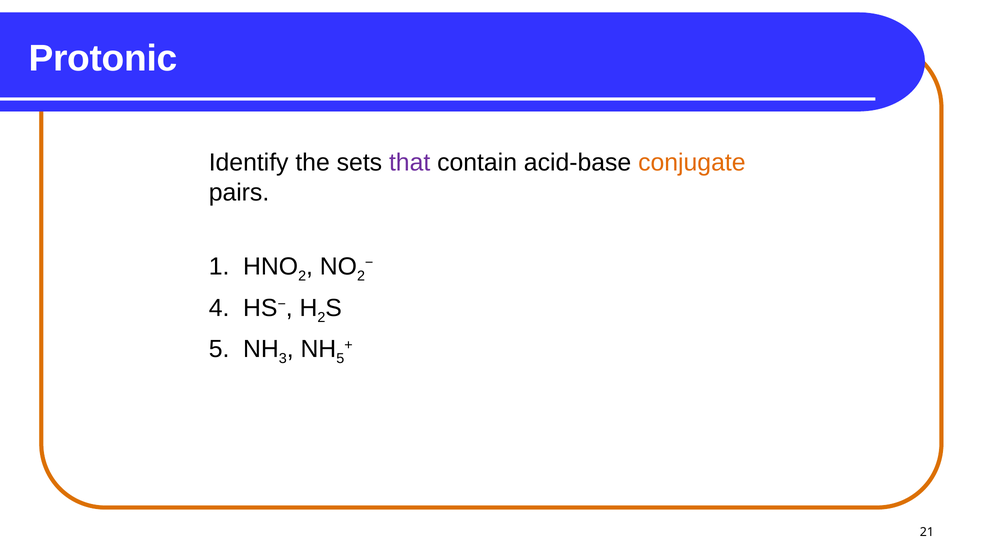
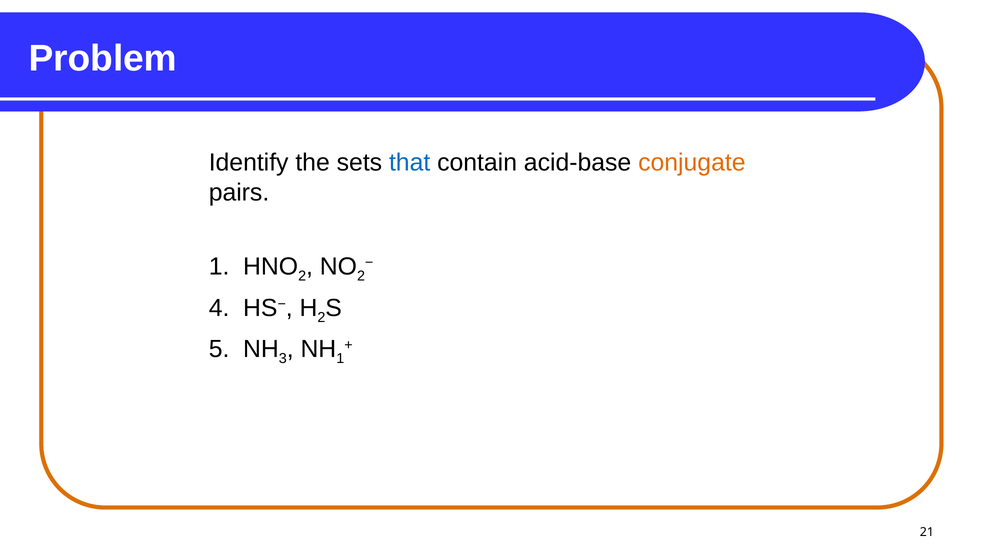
Protonic: Protonic -> Problem (103, 58)
that colour: purple -> blue (410, 163)
5: 5 -> 1 (340, 359)
